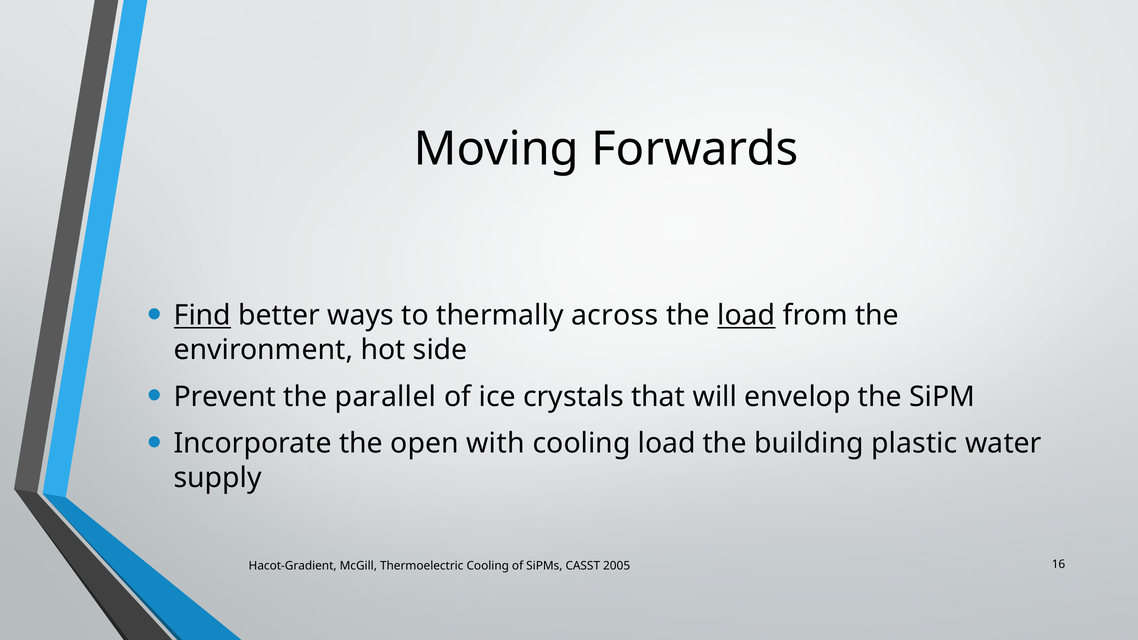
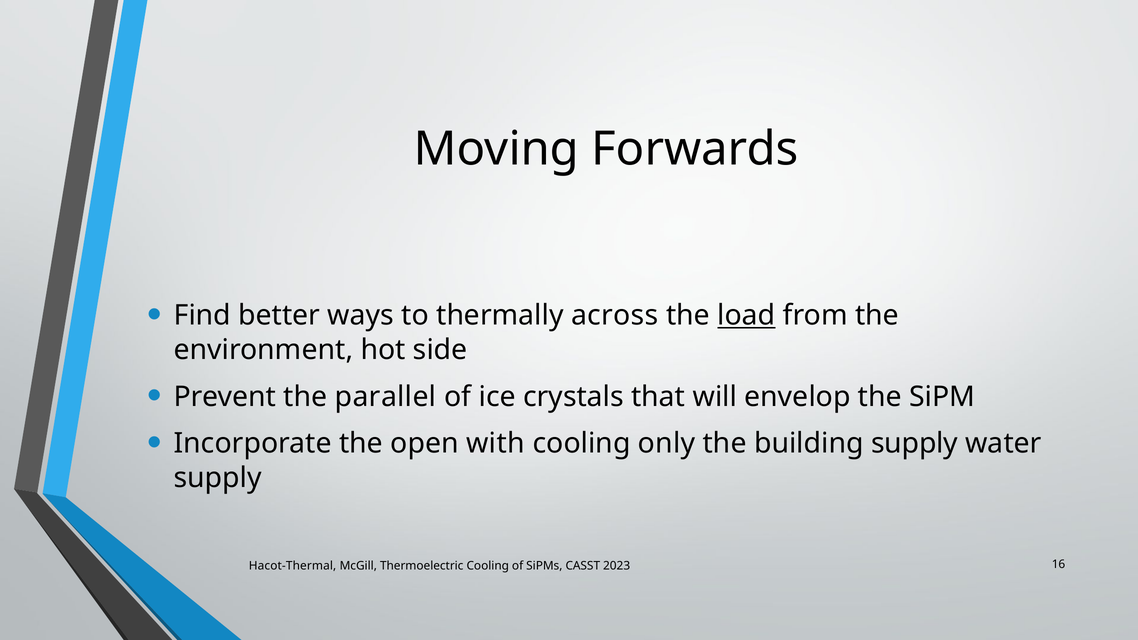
Find underline: present -> none (202, 316)
cooling load: load -> only (667, 444)
building plastic: plastic -> supply (915, 444)
Hacot-Gradient: Hacot-Gradient -> Hacot-Thermal (293, 566)
2005: 2005 -> 2023 (617, 566)
